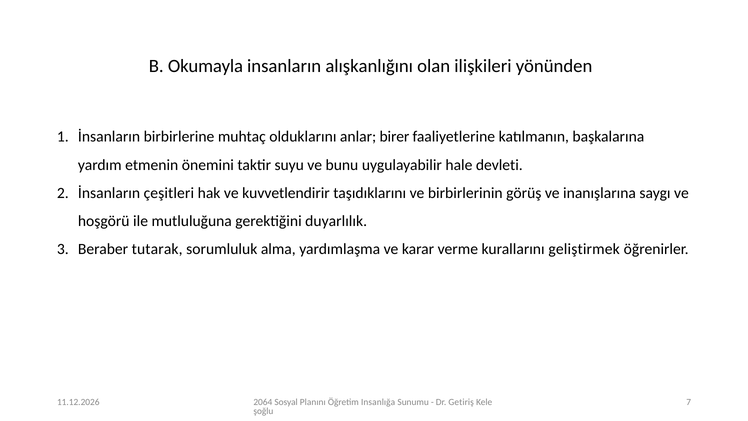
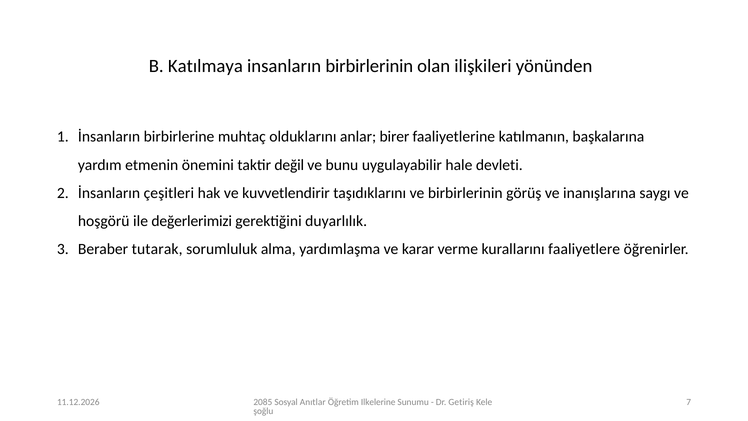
Okumayla: Okumayla -> Katılmaya (205, 66)
insanların alışkanlığını: alışkanlığını -> birbirlerinin (369, 66)
suyu: suyu -> değil (289, 165)
mutluluğuna: mutluluğuna -> değerlerimizi (192, 221)
geliştirmek: geliştirmek -> faaliyetlere (584, 249)
2064: 2064 -> 2085 (263, 402)
Planını: Planını -> Anıtlar (313, 402)
Insanlığa: Insanlığa -> Ilkelerine (378, 402)
